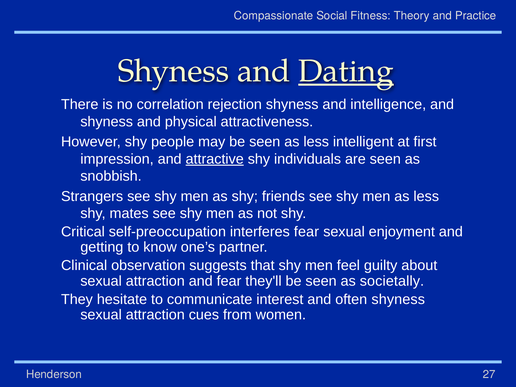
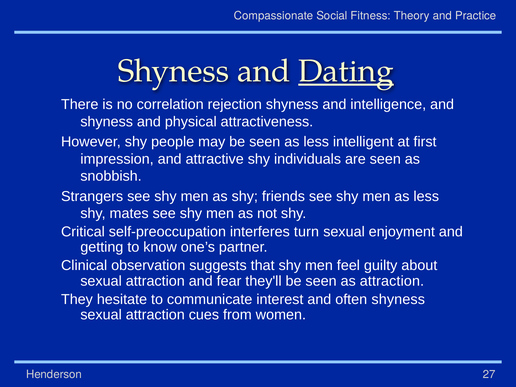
attractive underline: present -> none (215, 159)
interferes fear: fear -> turn (306, 232)
as societally: societally -> attraction (392, 281)
